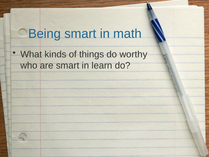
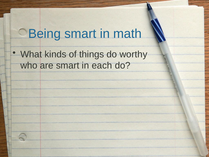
learn: learn -> each (102, 65)
